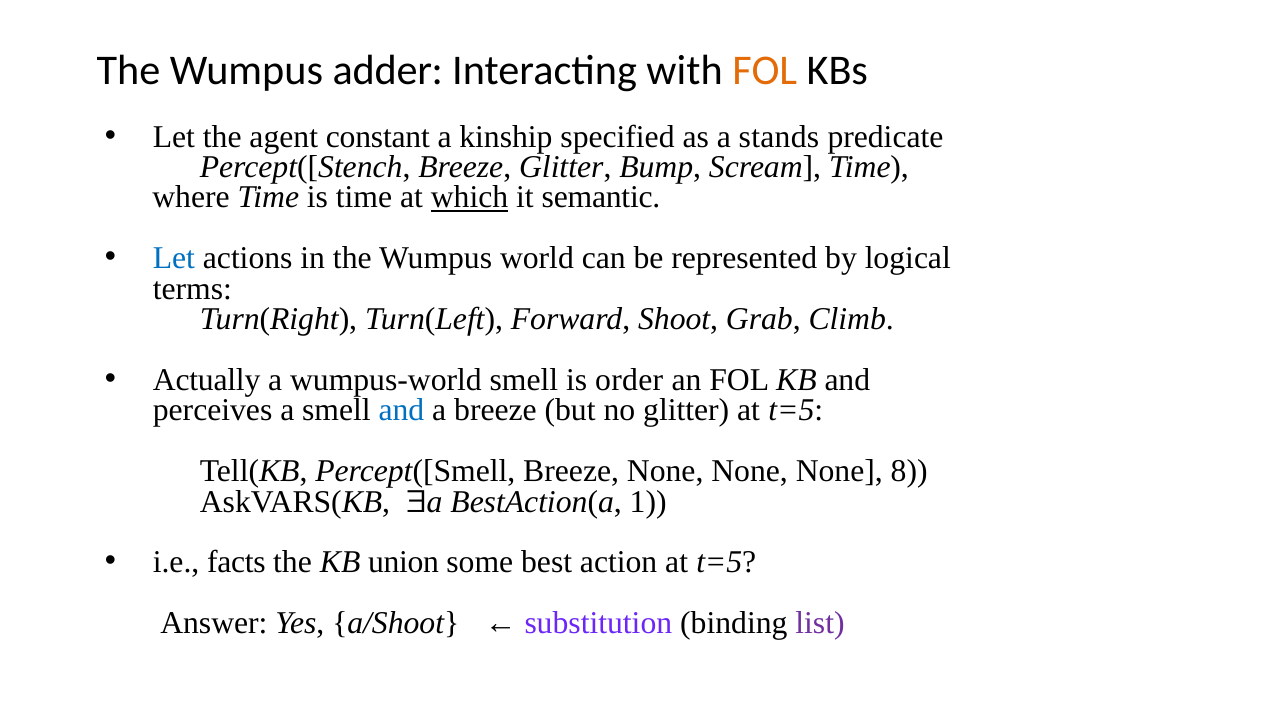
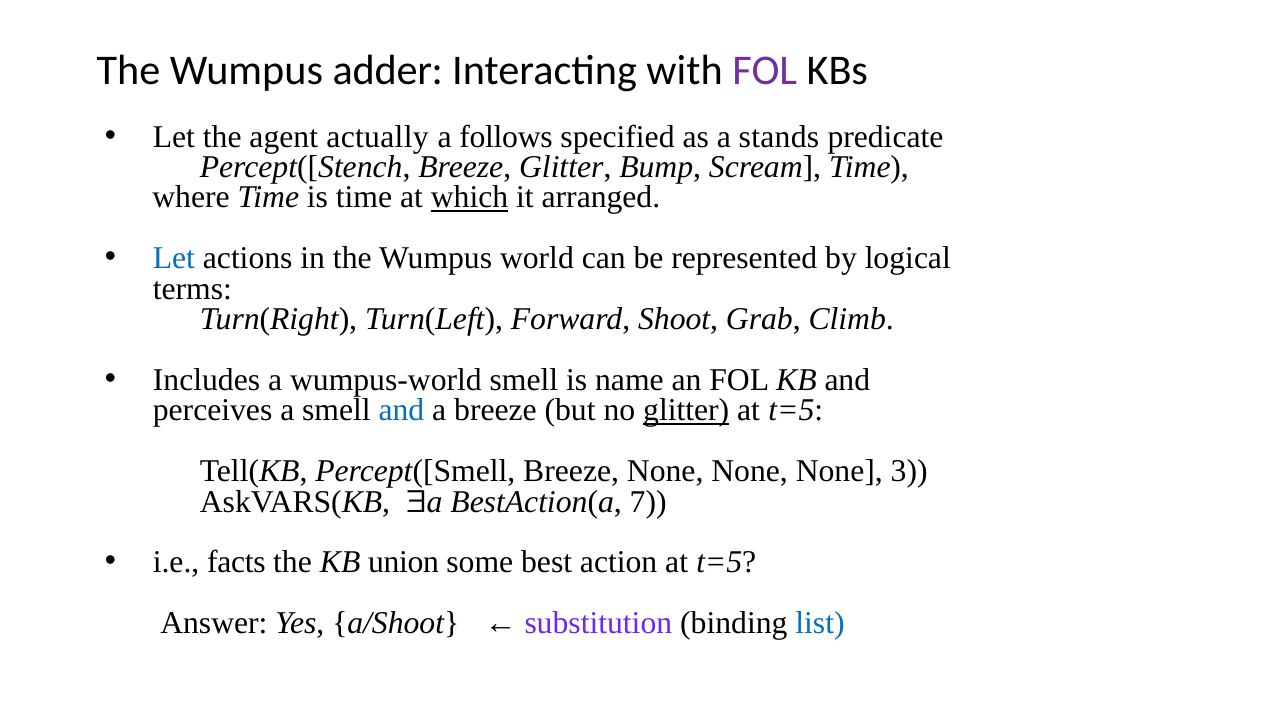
FOL colour: orange -> purple (765, 70)
constant: constant -> actually (378, 137)
kinship: kinship -> follows (506, 137)
semantic: semantic -> arranged (601, 197)
Actually: Actually -> Includes (207, 380)
order: order -> name (629, 380)
glitter underline: none -> present (686, 410)
8: 8 -> 3 (909, 471)
1: 1 -> 7 (648, 501)
list colour: purple -> blue (820, 623)
